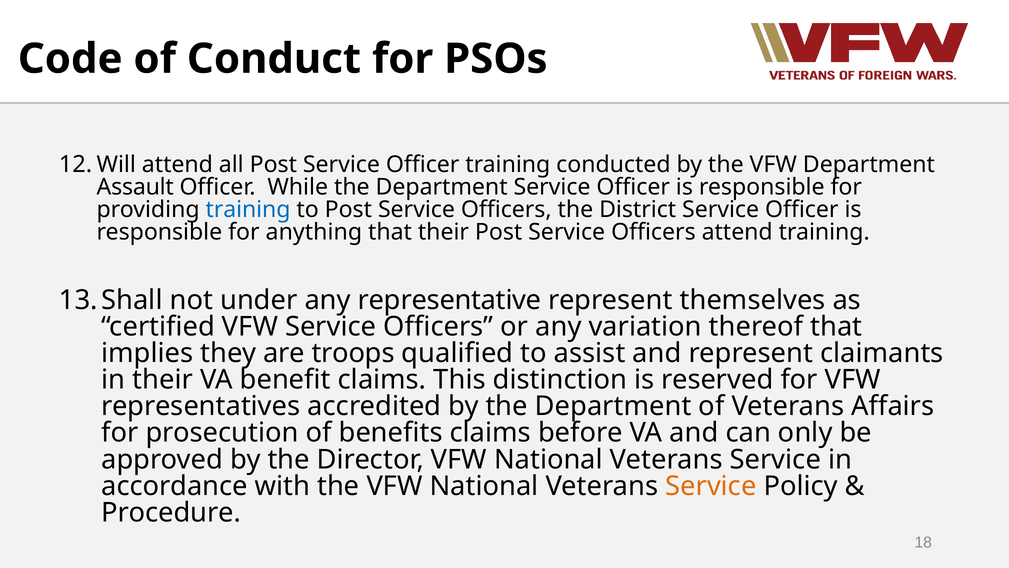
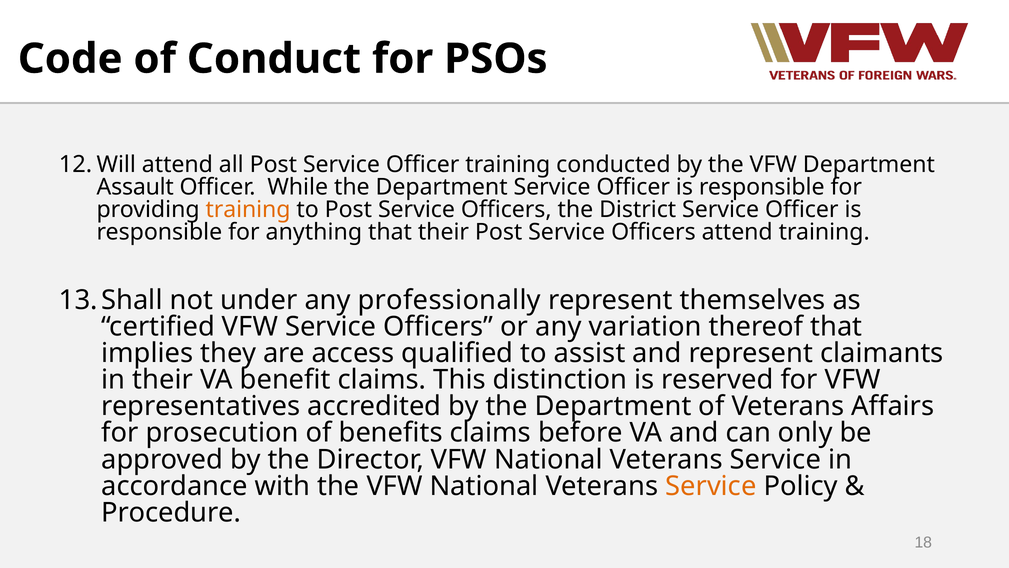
training colour: blue -> orange (248, 209)
representative: representative -> professionally (449, 300)
troops: troops -> access (353, 353)
